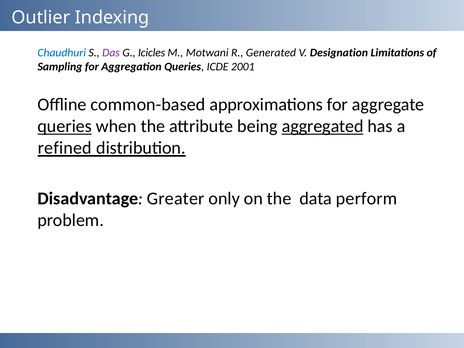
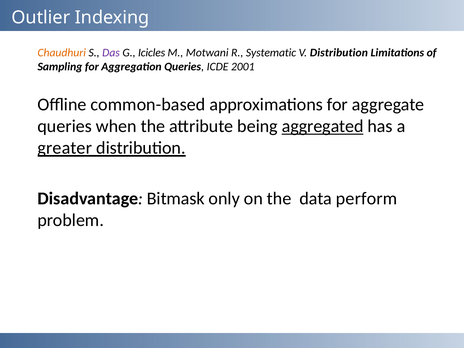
Chaudhuri colour: blue -> orange (62, 53)
Generated: Generated -> Systematic (271, 53)
V Designation: Designation -> Distribution (339, 53)
queries underline: present -> none (65, 126)
refined: refined -> greater (65, 148)
Greater: Greater -> Bitmask (176, 199)
